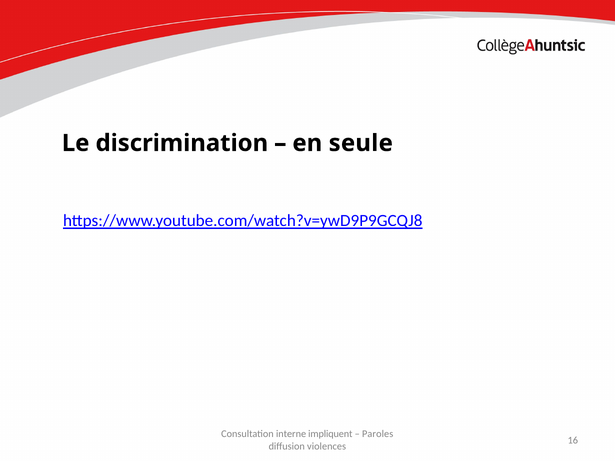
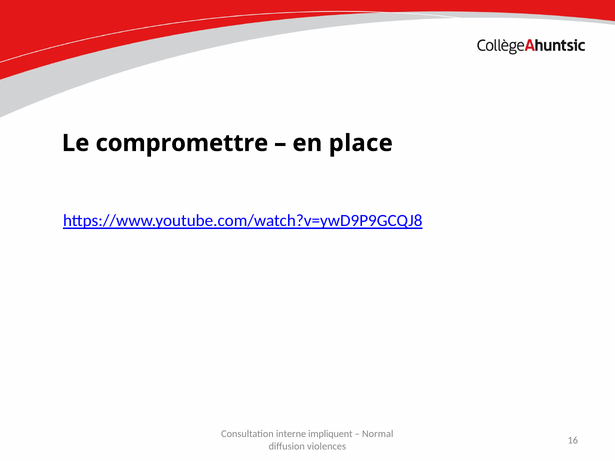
discrimination: discrimination -> compromettre (182, 143)
seule: seule -> place (361, 143)
Paroles: Paroles -> Normal (378, 434)
